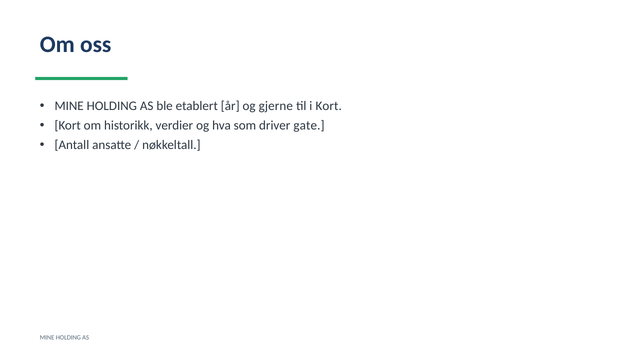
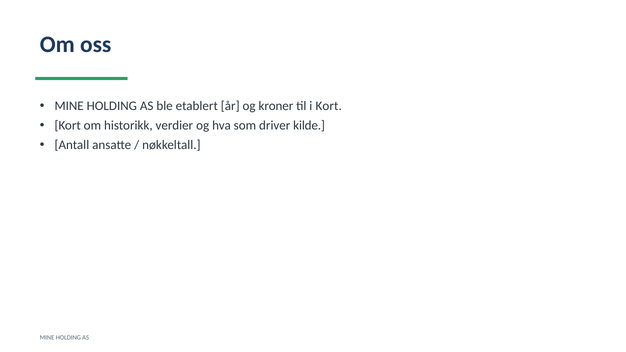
gjerne: gjerne -> kroner (276, 106)
gate: gate -> kilde (309, 126)
